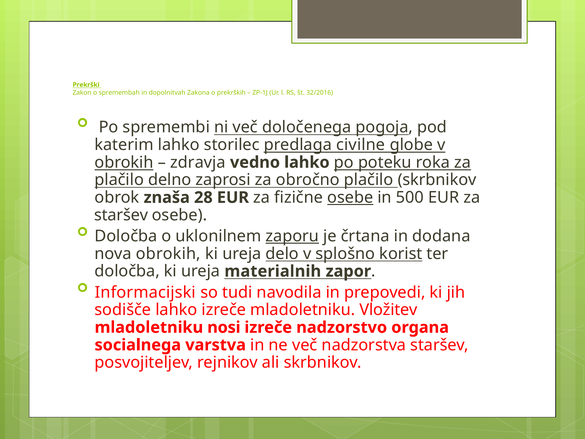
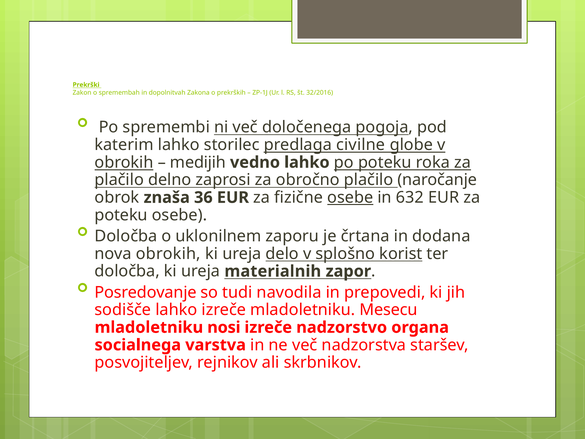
zdravja: zdravja -> medijih (198, 162)
plačilo skrbnikov: skrbnikov -> naročanje (437, 180)
28: 28 -> 36 (203, 197)
500: 500 -> 632 (410, 197)
staršev: staršev -> poteku (121, 215)
zaporu underline: present -> none (292, 236)
Informacijski: Informacijski -> Posredovanje (145, 292)
Vložitev: Vložitev -> Mesecu (389, 310)
